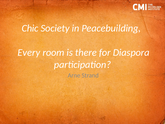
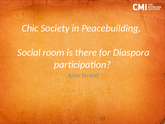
Every: Every -> Social (29, 52)
